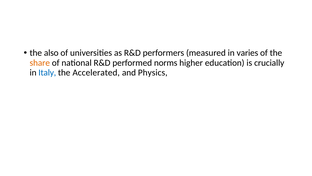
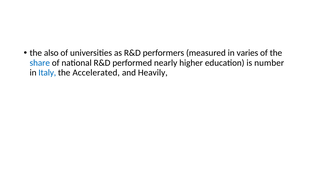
share colour: orange -> blue (40, 63)
norms: norms -> nearly (166, 63)
crucially: crucially -> number (269, 63)
Physics: Physics -> Heavily (153, 72)
